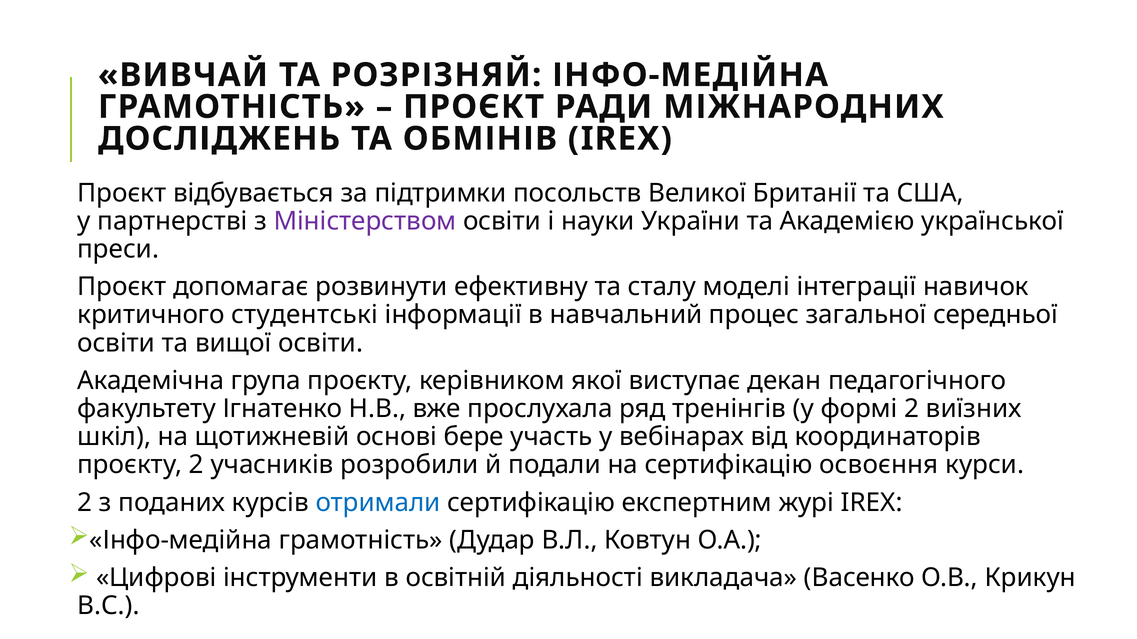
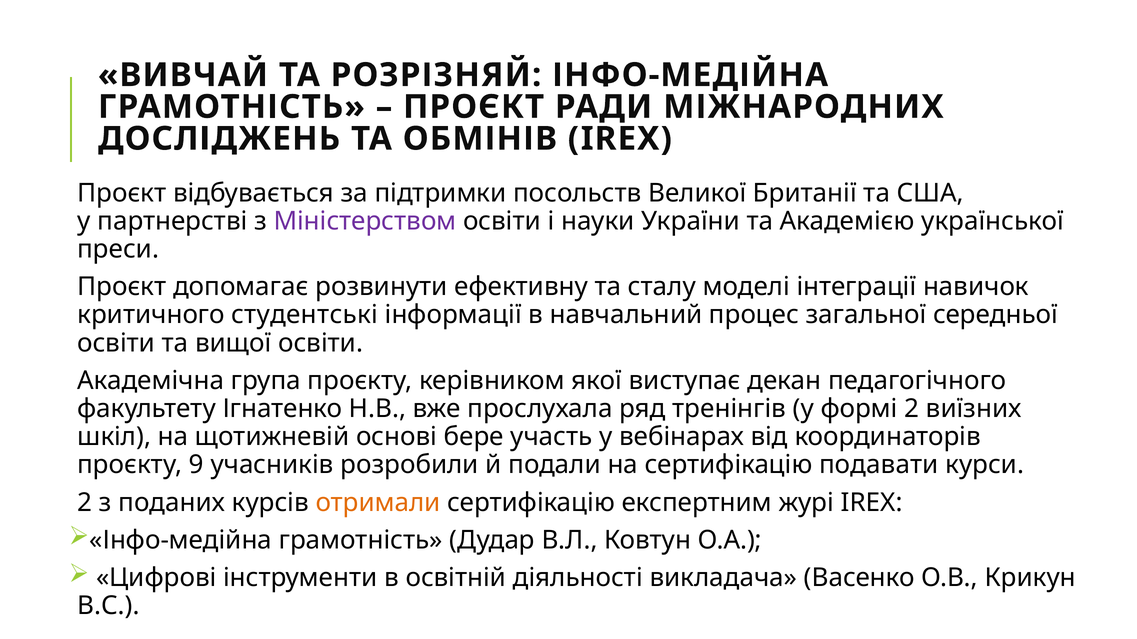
проєкту 2: 2 -> 9 (196, 465)
освоєння: освоєння -> подавати (879, 465)
отримали colour: blue -> orange (378, 503)
